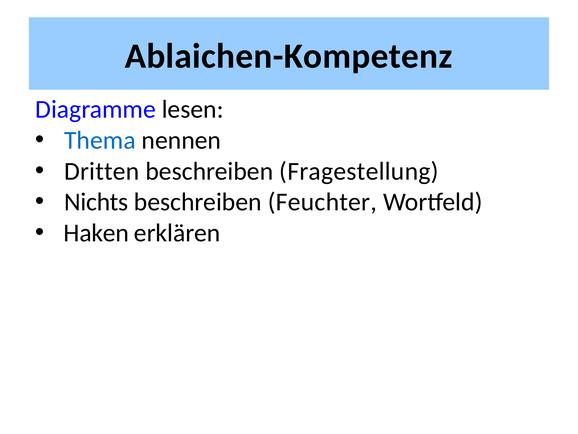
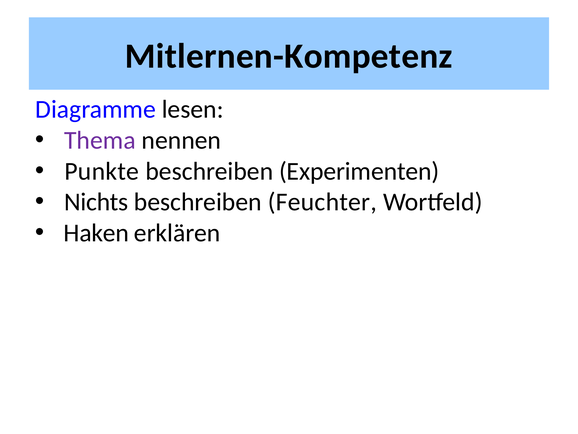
Ablaichen-Kompetenz: Ablaichen-Kompetenz -> Mitlernen-Kompetenz (289, 56)
Thema colour: blue -> purple (100, 140)
Dritten: Dritten -> Punkte (102, 171)
Fragestellung: Fragestellung -> Experimenten (359, 171)
